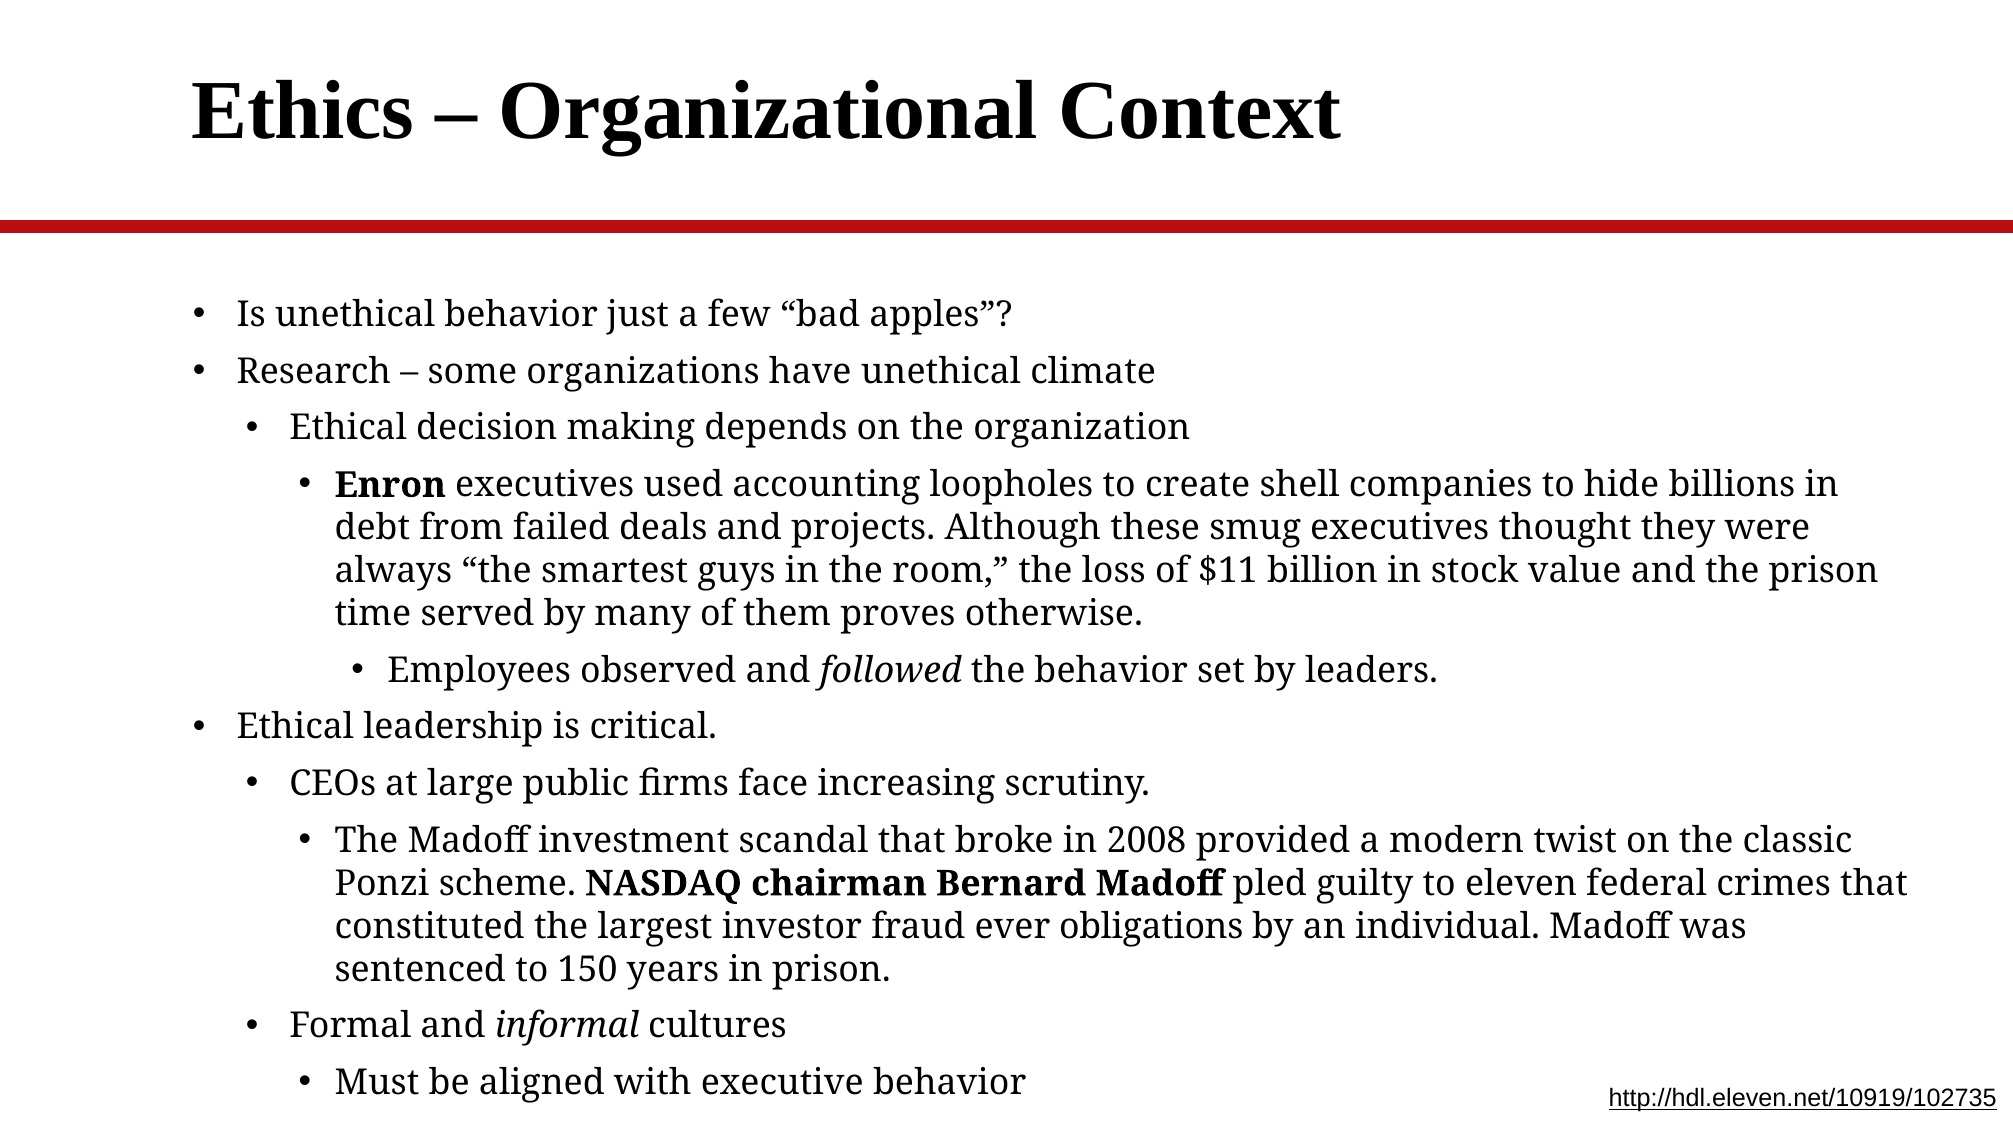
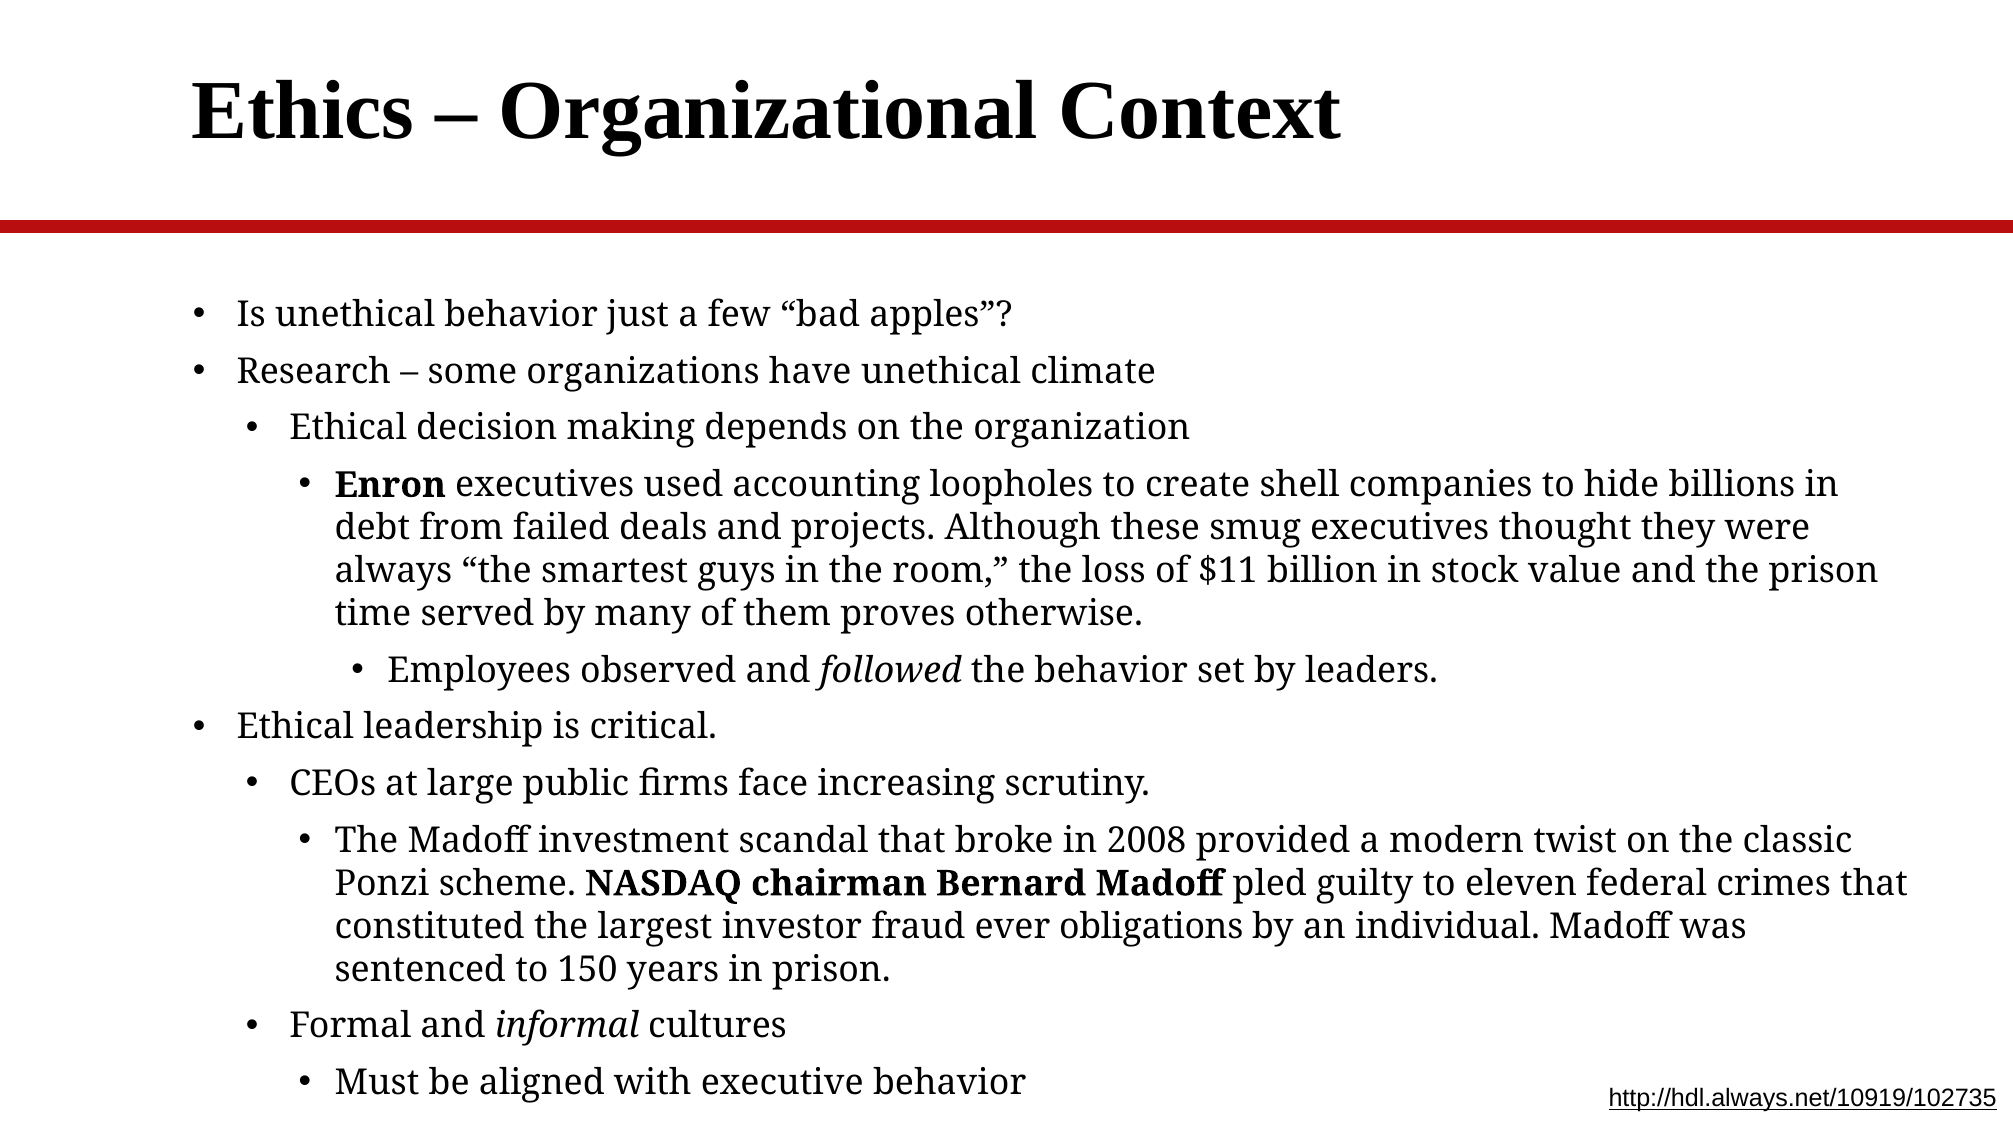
http://hdl.eleven.net/10919/102735: http://hdl.eleven.net/10919/102735 -> http://hdl.always.net/10919/102735 (1803, 1099)
